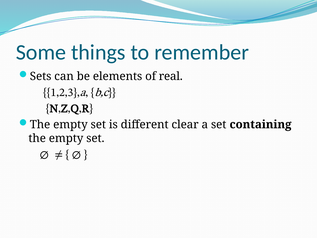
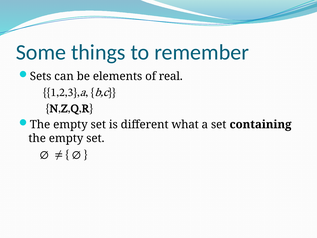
clear: clear -> what (185, 124)
